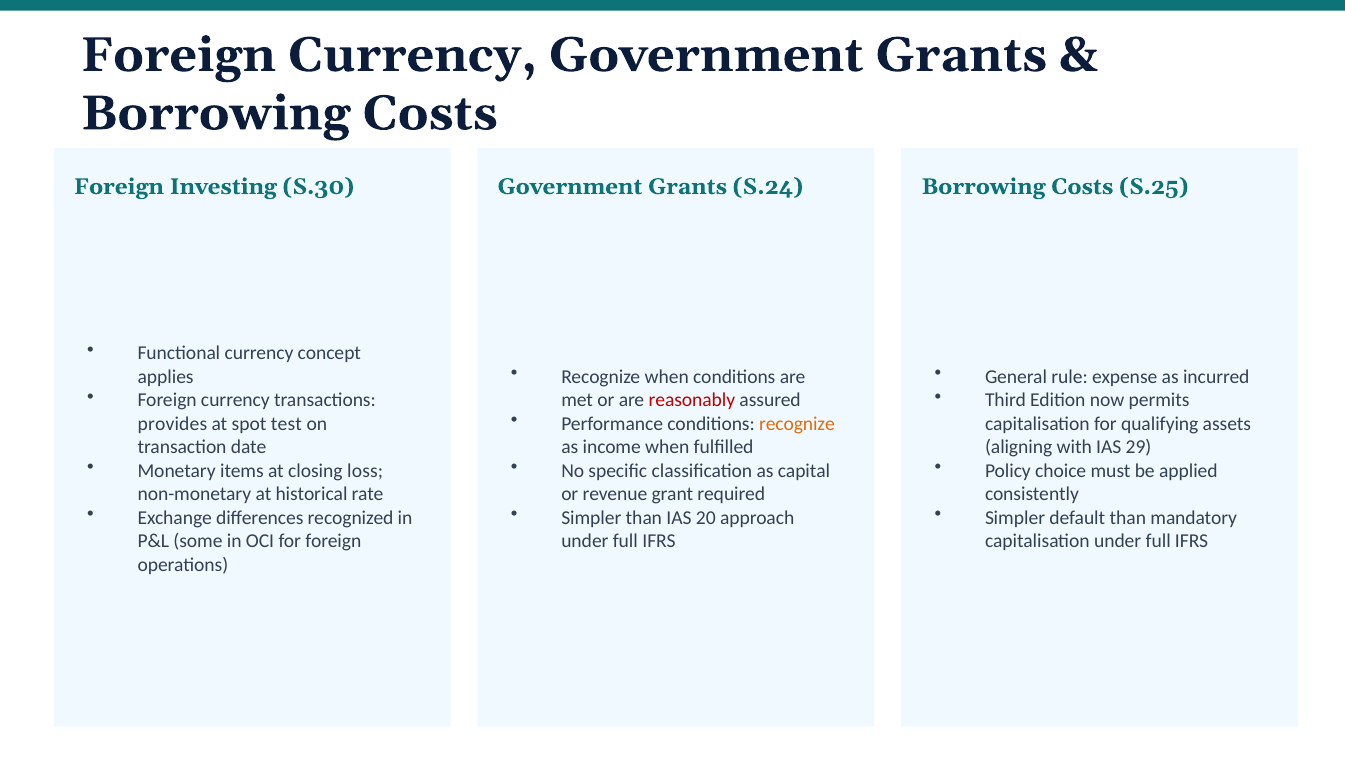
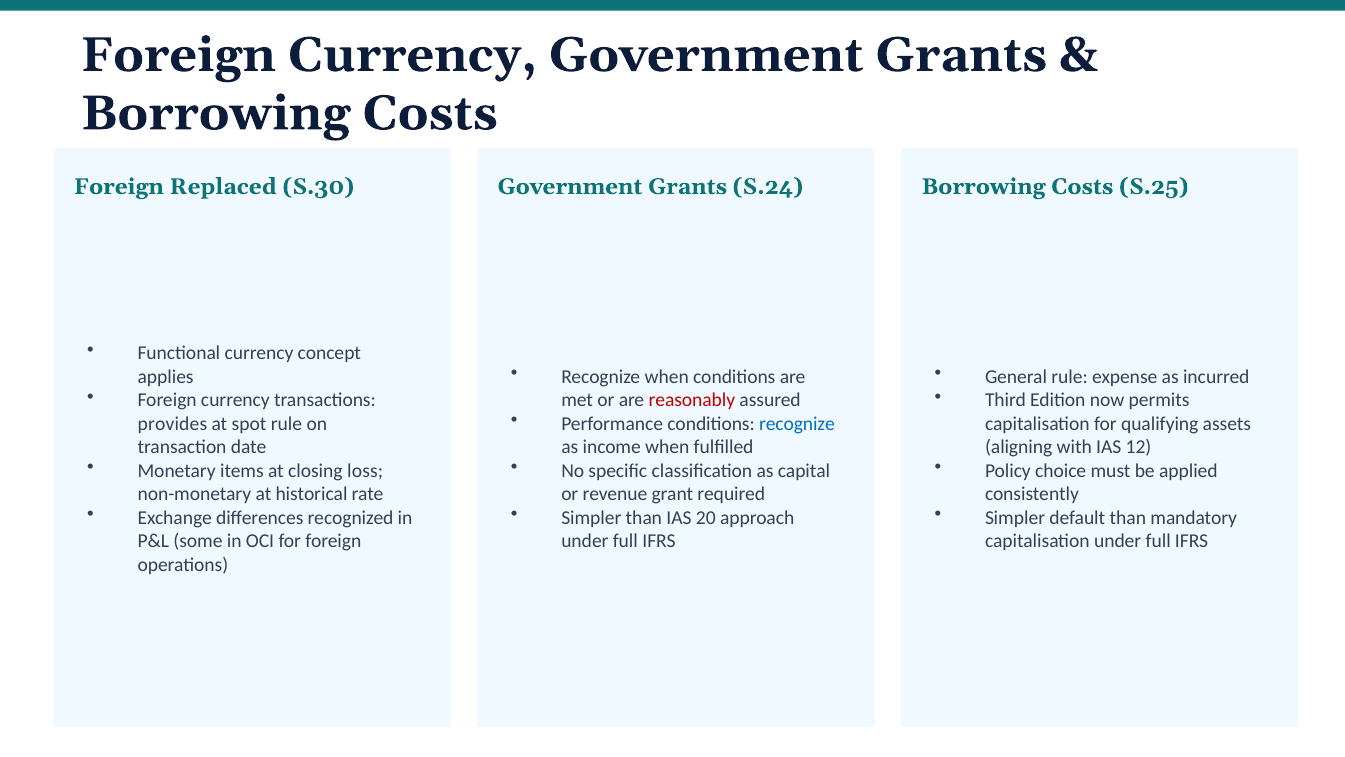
Investing: Investing -> Replaced (223, 186)
recognize colour: orange -> blue (797, 423)
spot test: test -> rule (287, 423)
29: 29 -> 12 (1139, 447)
